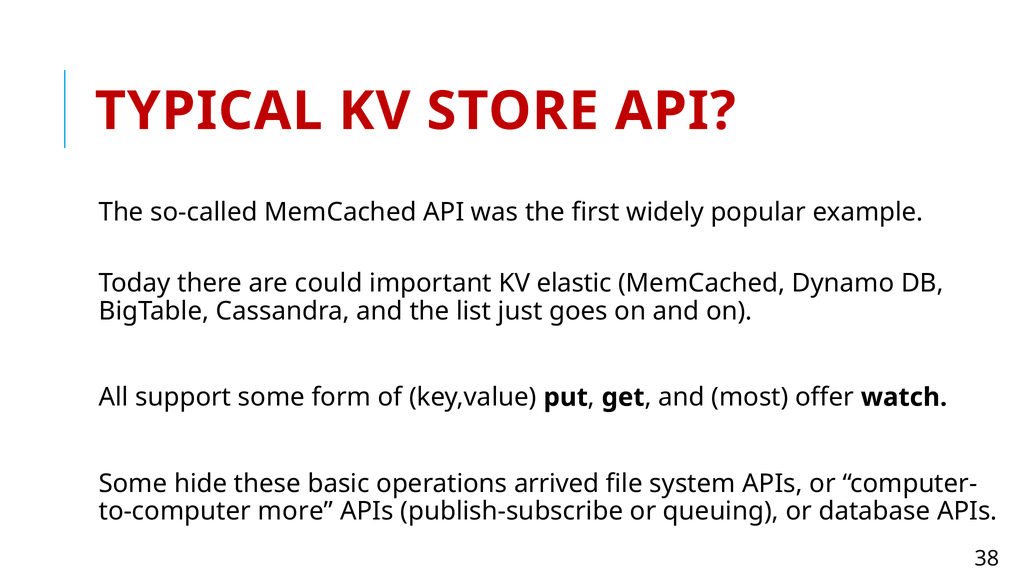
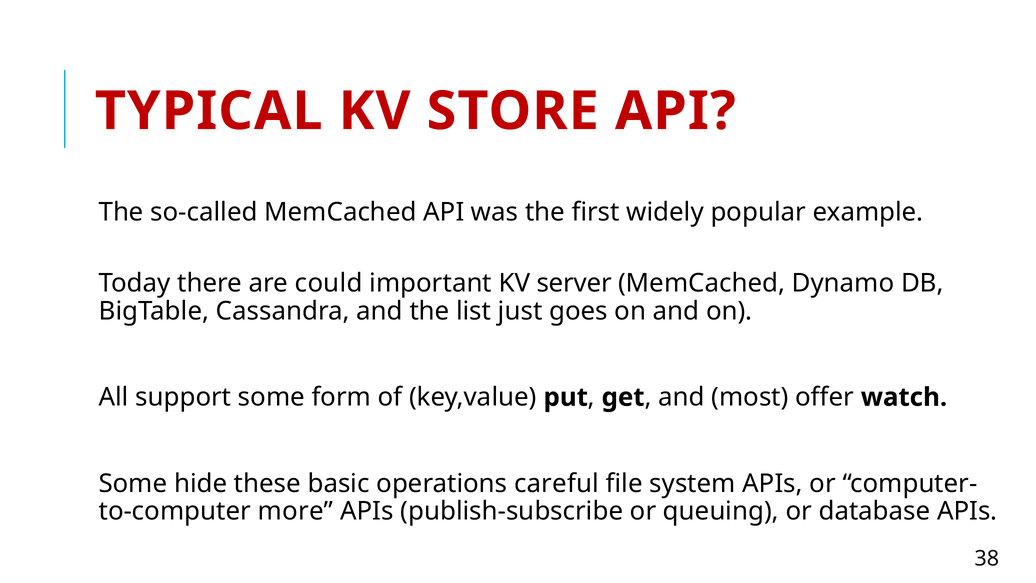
elastic: elastic -> server (574, 283)
arrived: arrived -> careful (557, 483)
